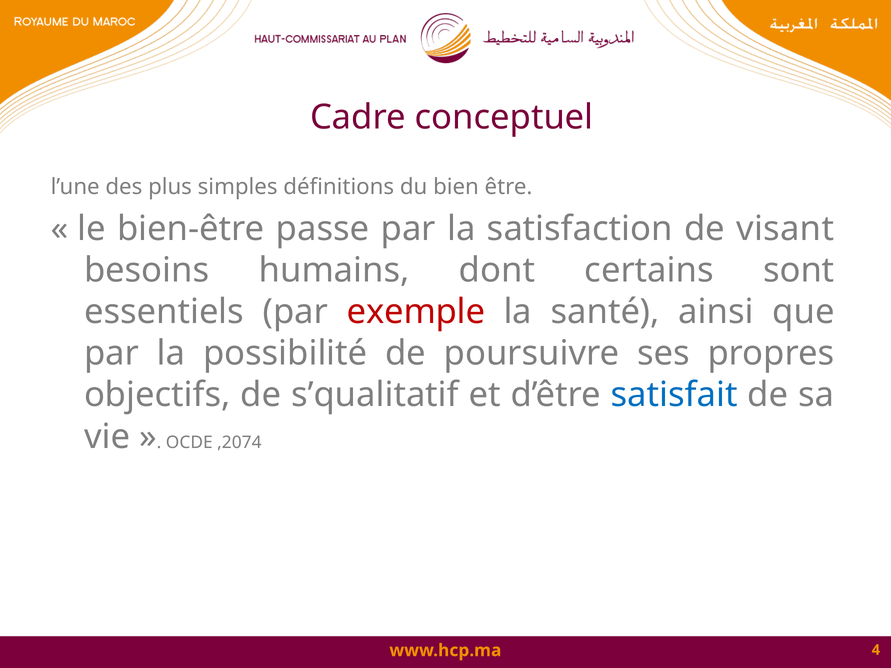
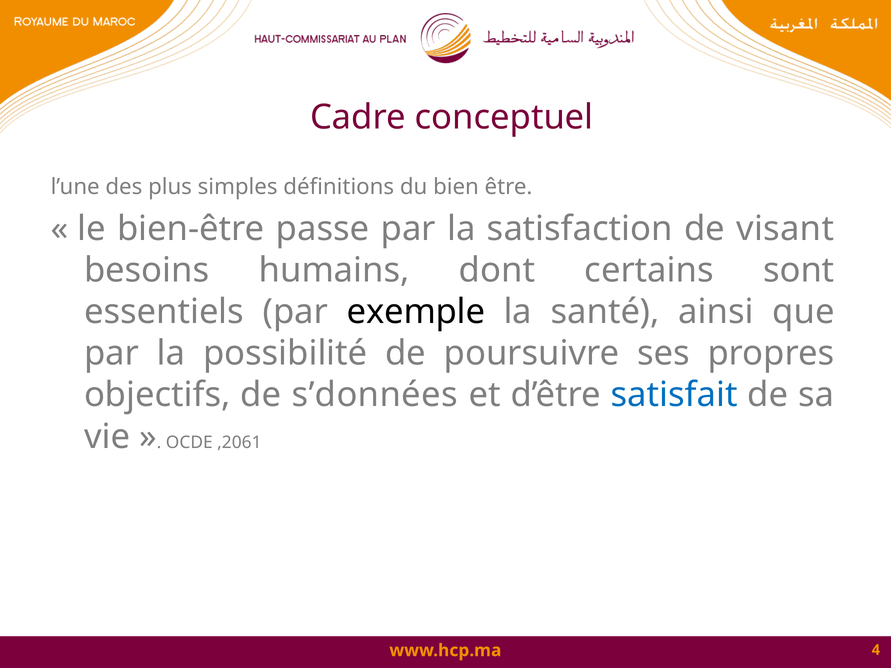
exemple colour: red -> black (416, 312)
s’qualitatif: s’qualitatif -> s’données (375, 395)
,2074: ,2074 -> ,2061 (239, 443)
